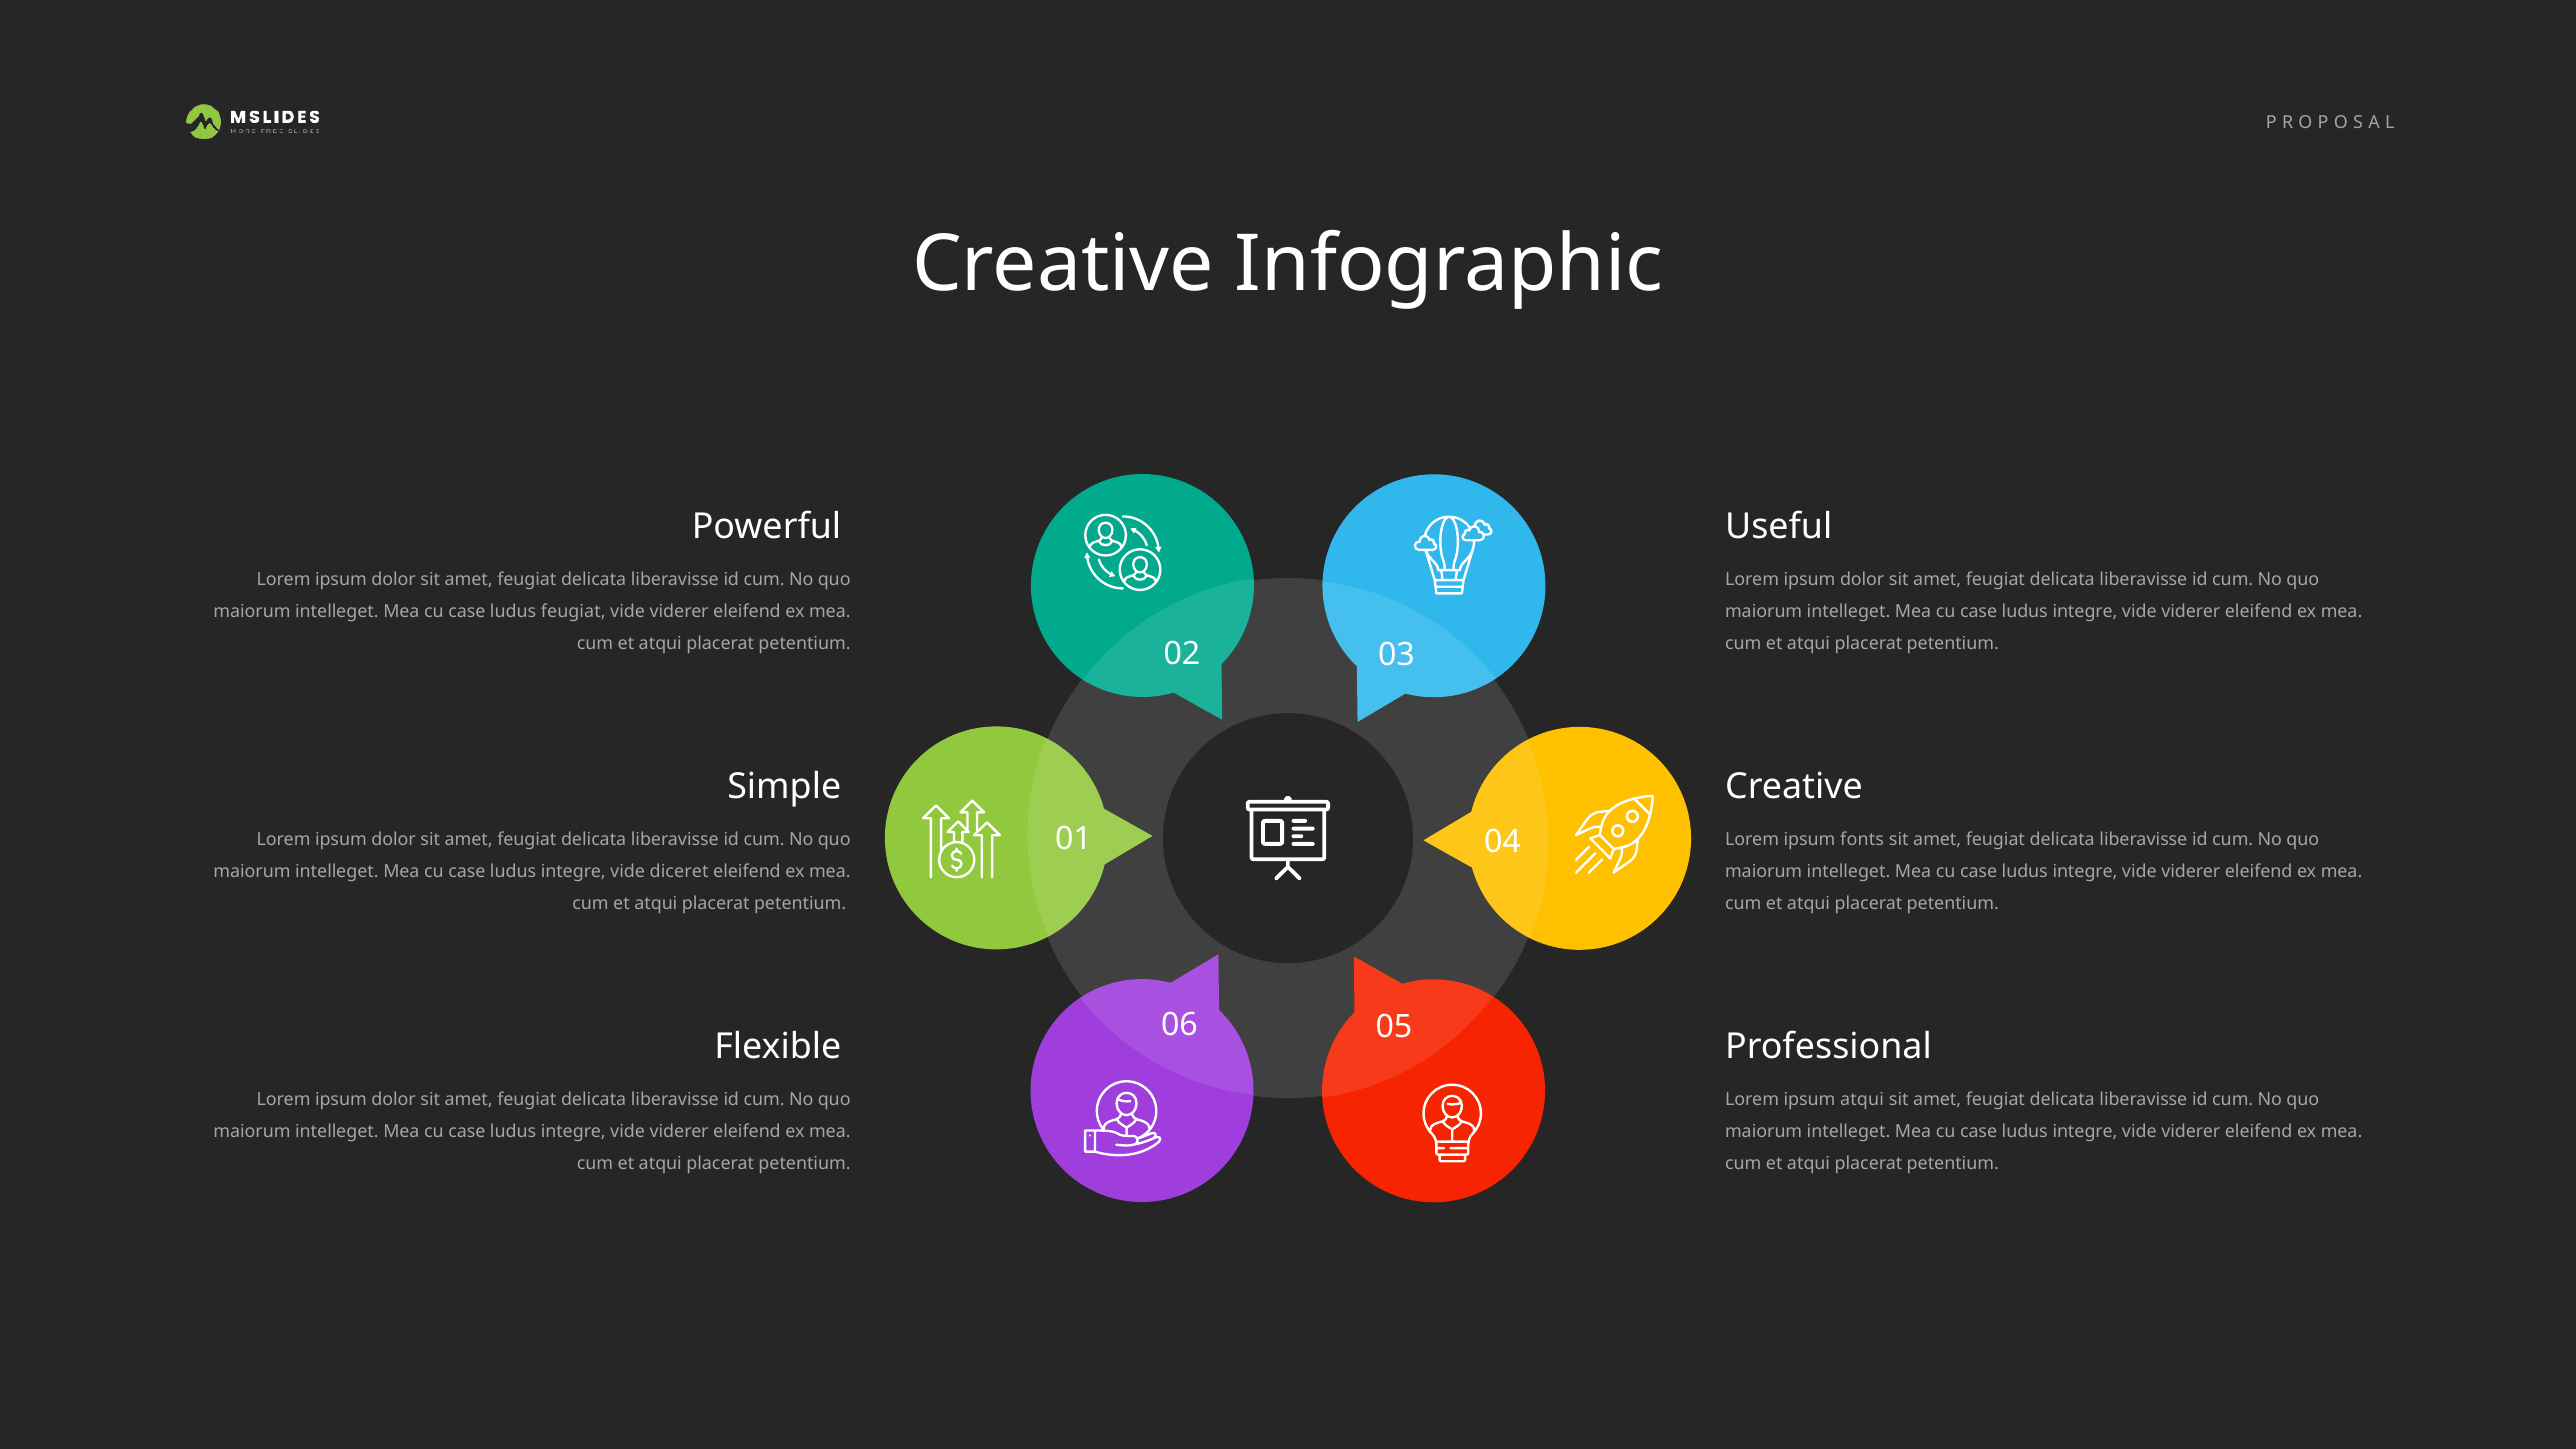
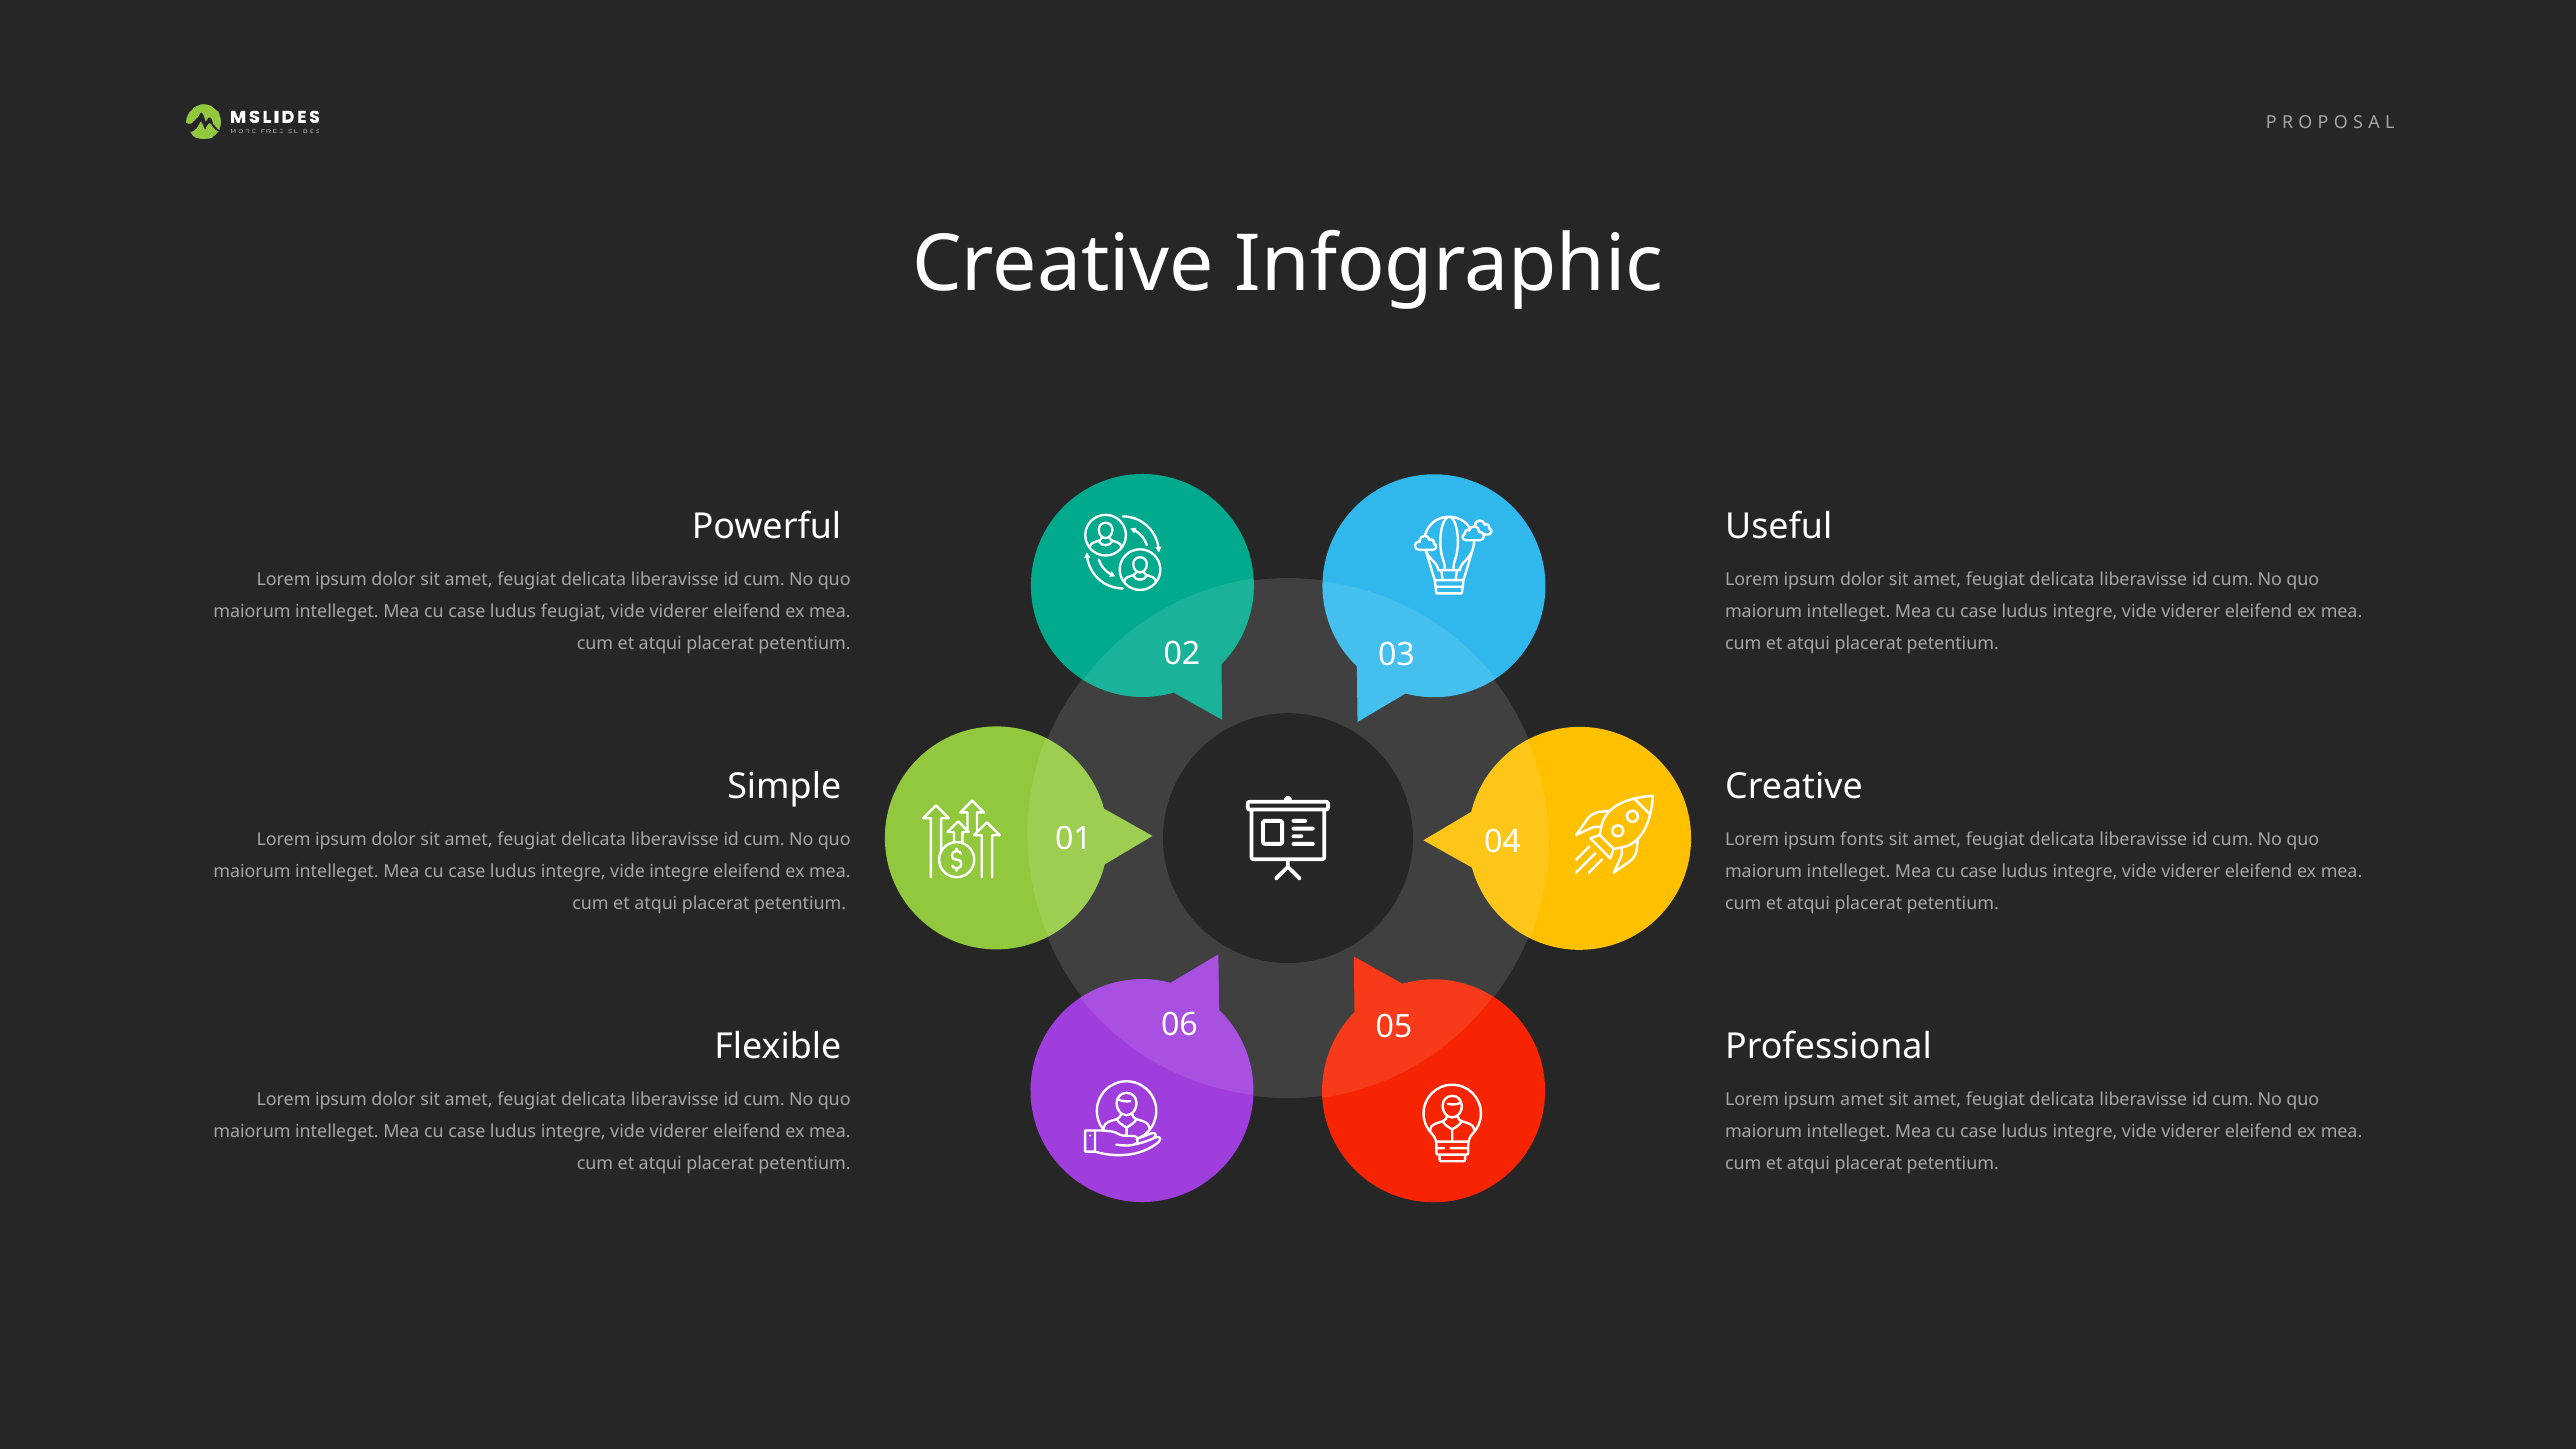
vide diceret: diceret -> integre (679, 872)
ipsum atqui: atqui -> amet (1862, 1099)
